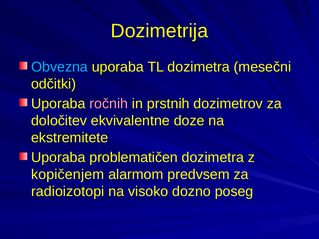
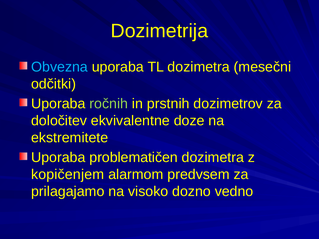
ročnih colour: pink -> light green (109, 104)
radioizotopi: radioizotopi -> prilagajamo (68, 192)
poseg: poseg -> vedno (234, 192)
